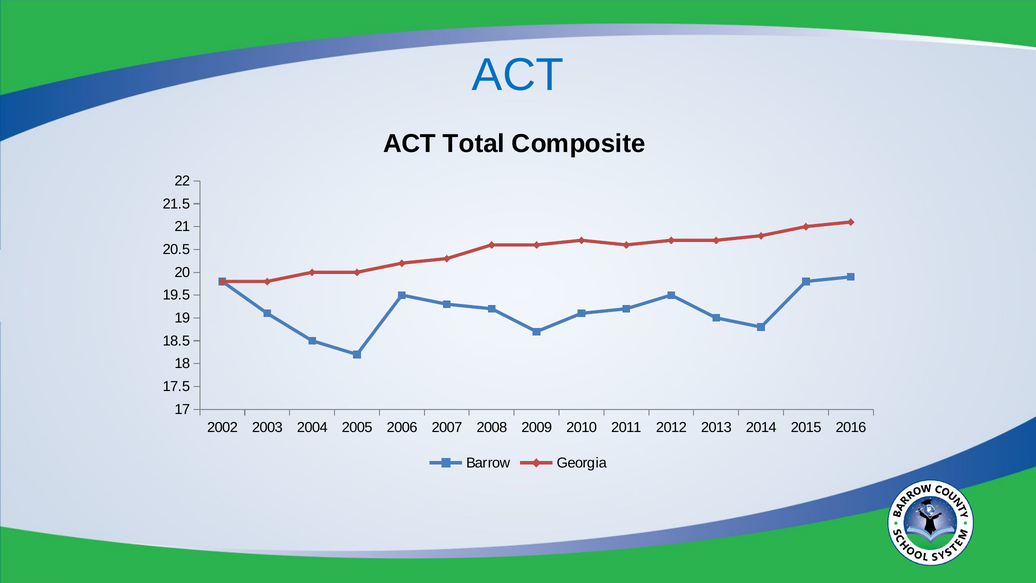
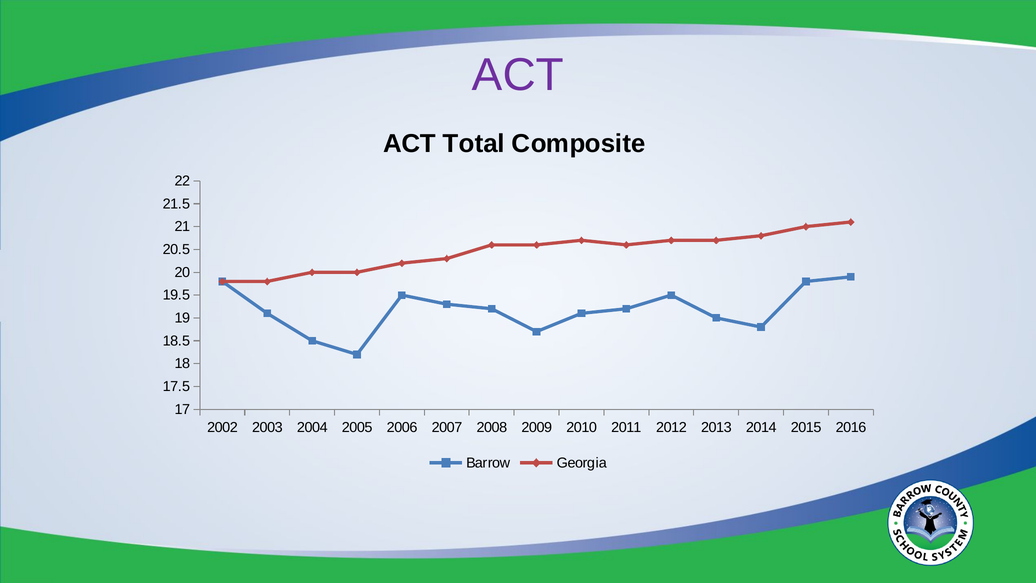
ACT colour: blue -> purple (518, 75)
